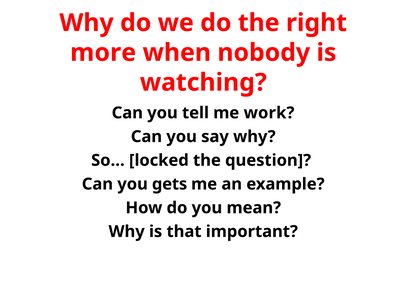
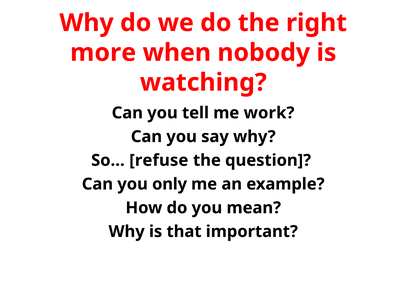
locked: locked -> refuse (159, 160)
gets: gets -> only (170, 184)
